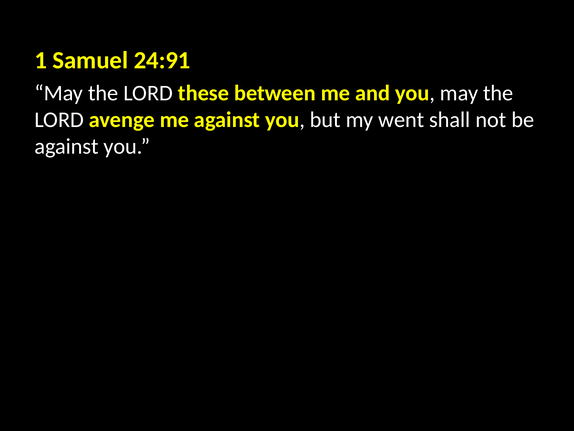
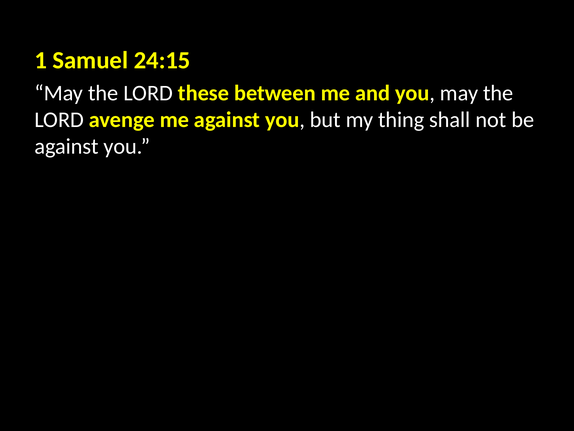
24:91: 24:91 -> 24:15 (162, 60)
went: went -> thing (401, 120)
